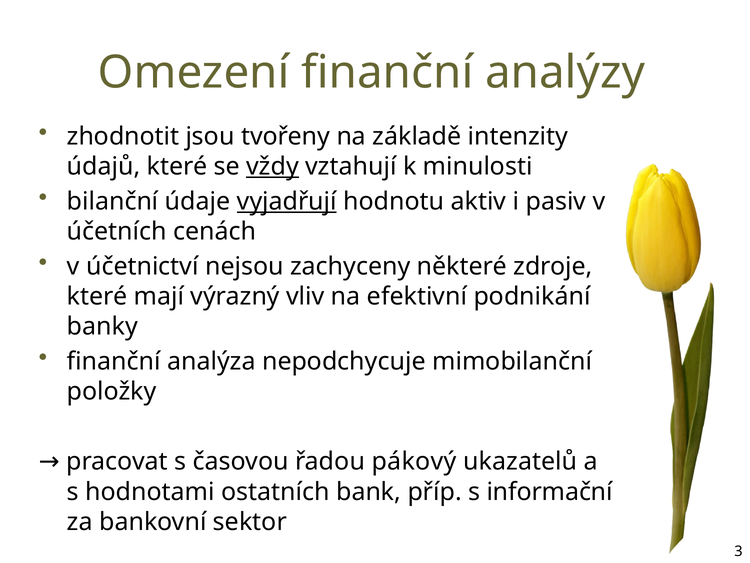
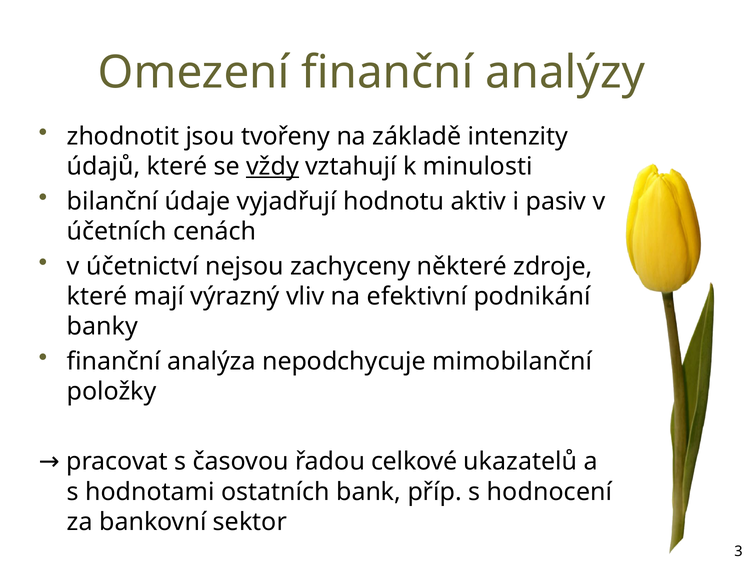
vyjadřují underline: present -> none (287, 201)
pákový: pákový -> celkové (414, 461)
informační: informační -> hodnocení (550, 491)
